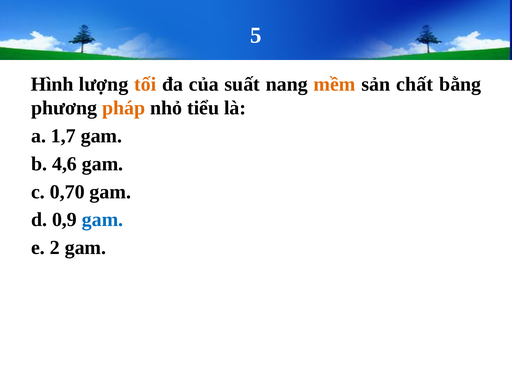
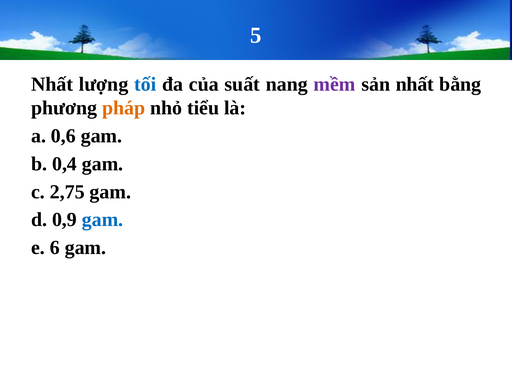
Hình: Hình -> Nhất (52, 84)
tối colour: orange -> blue (145, 84)
mềm colour: orange -> purple (335, 84)
sản chất: chất -> nhất (415, 84)
1,7: 1,7 -> 0,6 (63, 136)
4,6: 4,6 -> 0,4 (65, 164)
0,70: 0,70 -> 2,75 (67, 192)
2: 2 -> 6 (55, 248)
